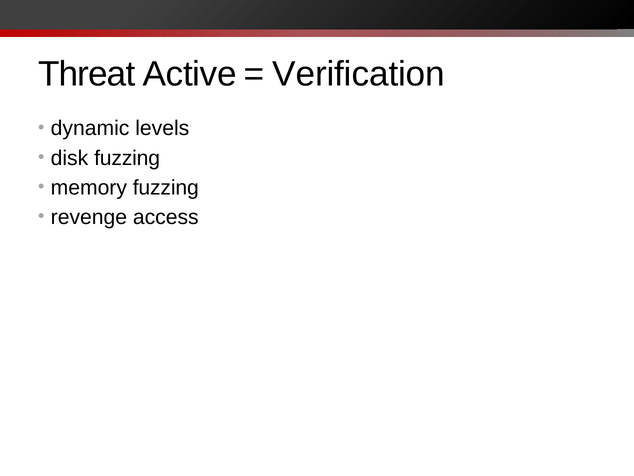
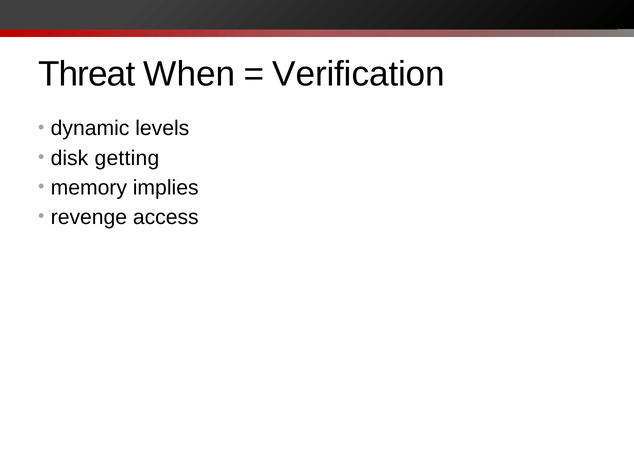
Active: Active -> When (189, 74)
disk fuzzing: fuzzing -> getting (127, 158)
memory fuzzing: fuzzing -> implies (166, 187)
